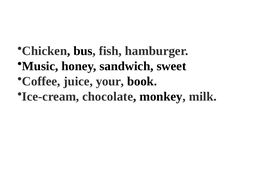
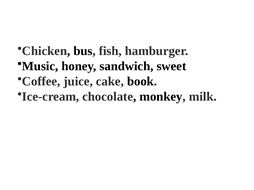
your: your -> cake (110, 81)
